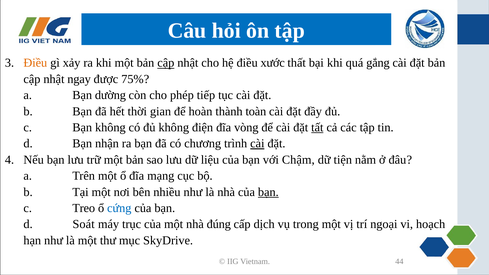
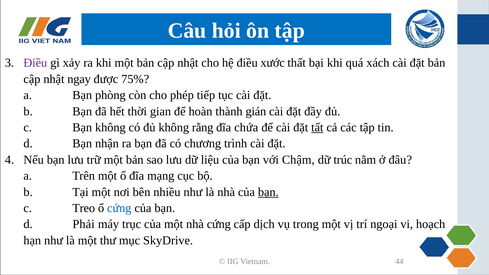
Điều colour: orange -> purple (35, 63)
cập underline: present -> none (166, 63)
gắng: gắng -> xách (378, 63)
dường: dường -> phòng (110, 95)
toàn: toàn -> gián (256, 111)
điện: điện -> rằng (203, 128)
vòng: vòng -> chứa (246, 128)
cài underline: present -> none (257, 144)
tiện: tiện -> trúc (343, 160)
Soát: Soát -> Phải (84, 224)
nhà đúng: đúng -> cứng (219, 224)
